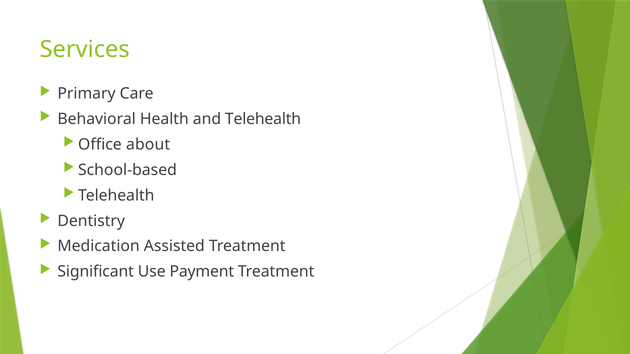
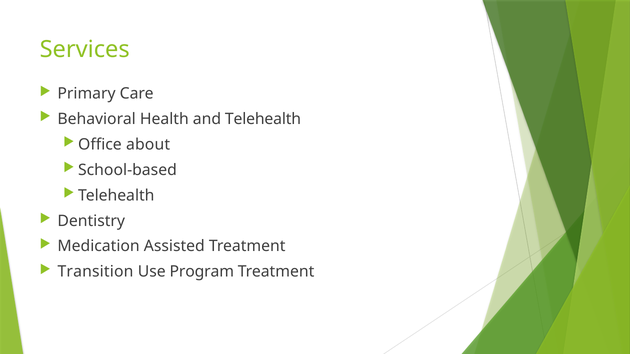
Significant: Significant -> Transition (95, 272)
Payment: Payment -> Program (202, 272)
